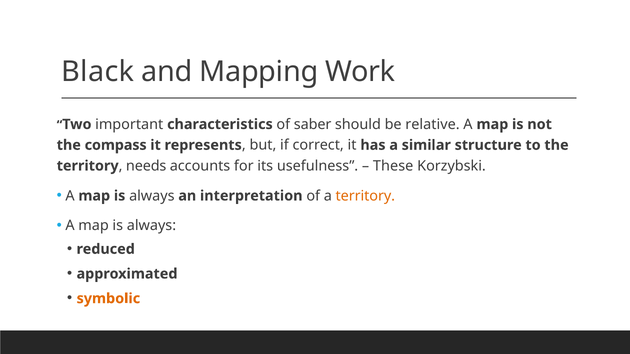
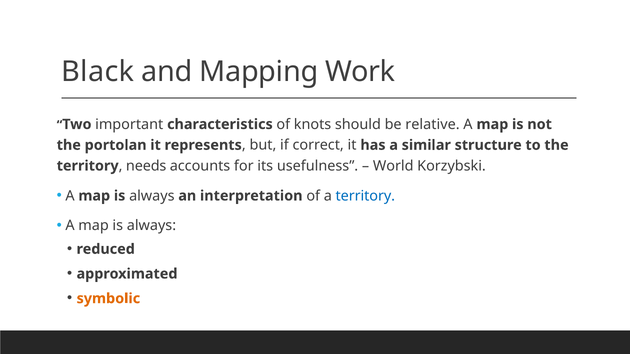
saber: saber -> knots (313, 124)
compass: compass -> portolan (116, 145)
These: These -> World (393, 166)
territory colour: orange -> blue (365, 196)
